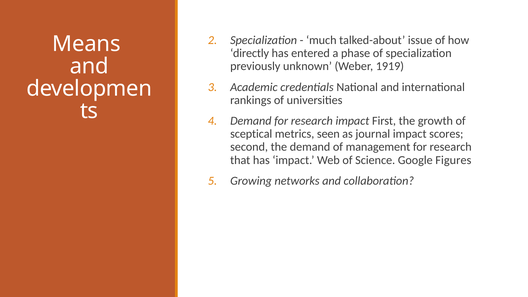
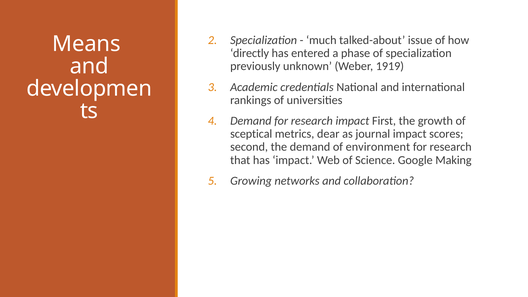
seen: seen -> dear (328, 134)
management: management -> environment (378, 147)
Figures: Figures -> Making (453, 160)
